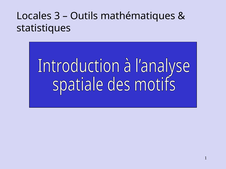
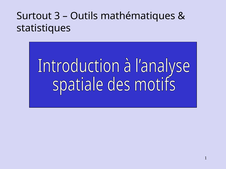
Locales: Locales -> Surtout (34, 16)
